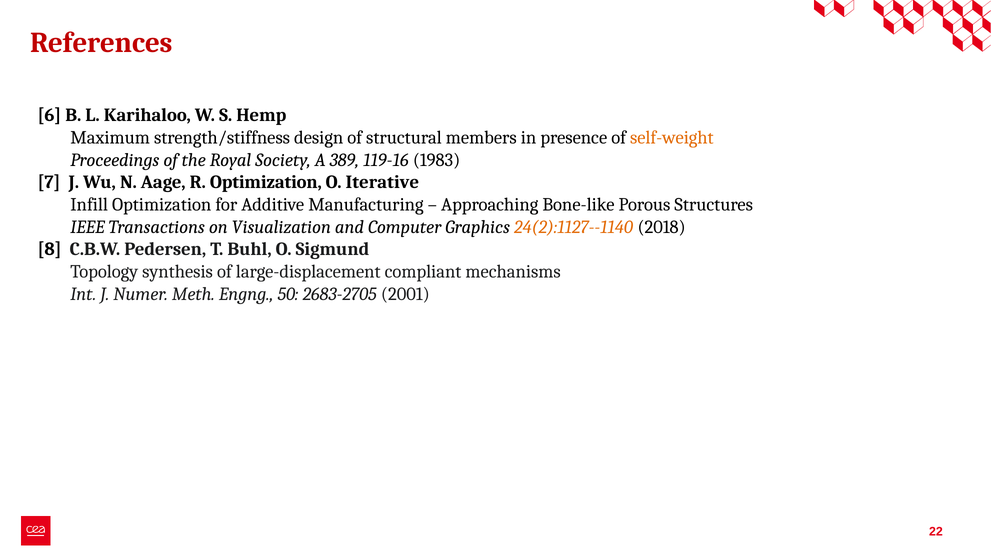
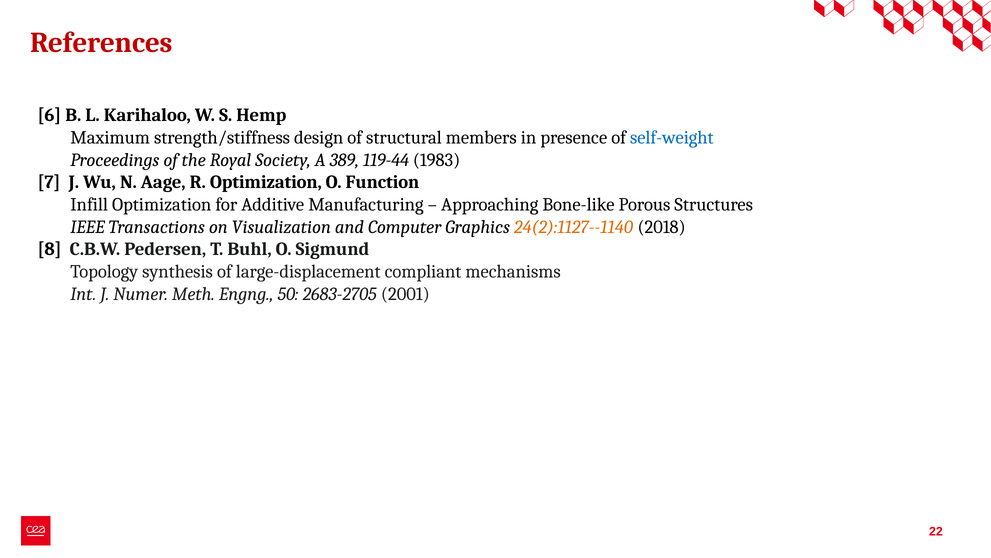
self-weight colour: orange -> blue (672, 137)
119-16: 119-16 -> 119-44 (386, 160)
Iterative: Iterative -> Function (382, 182)
